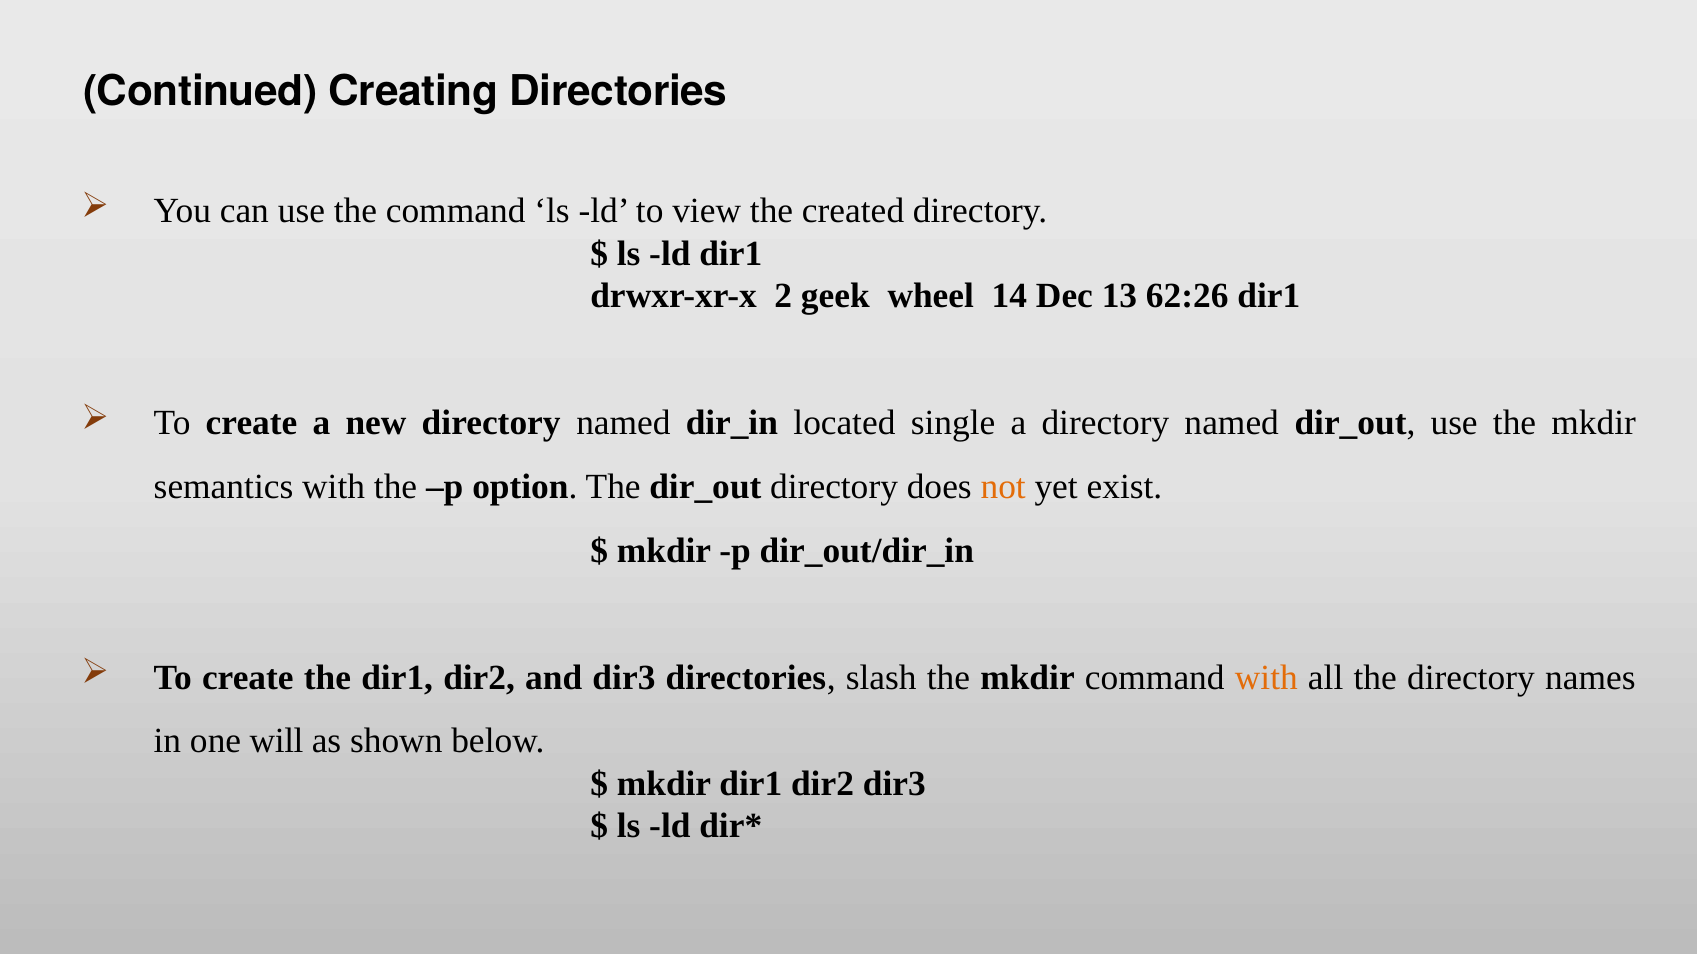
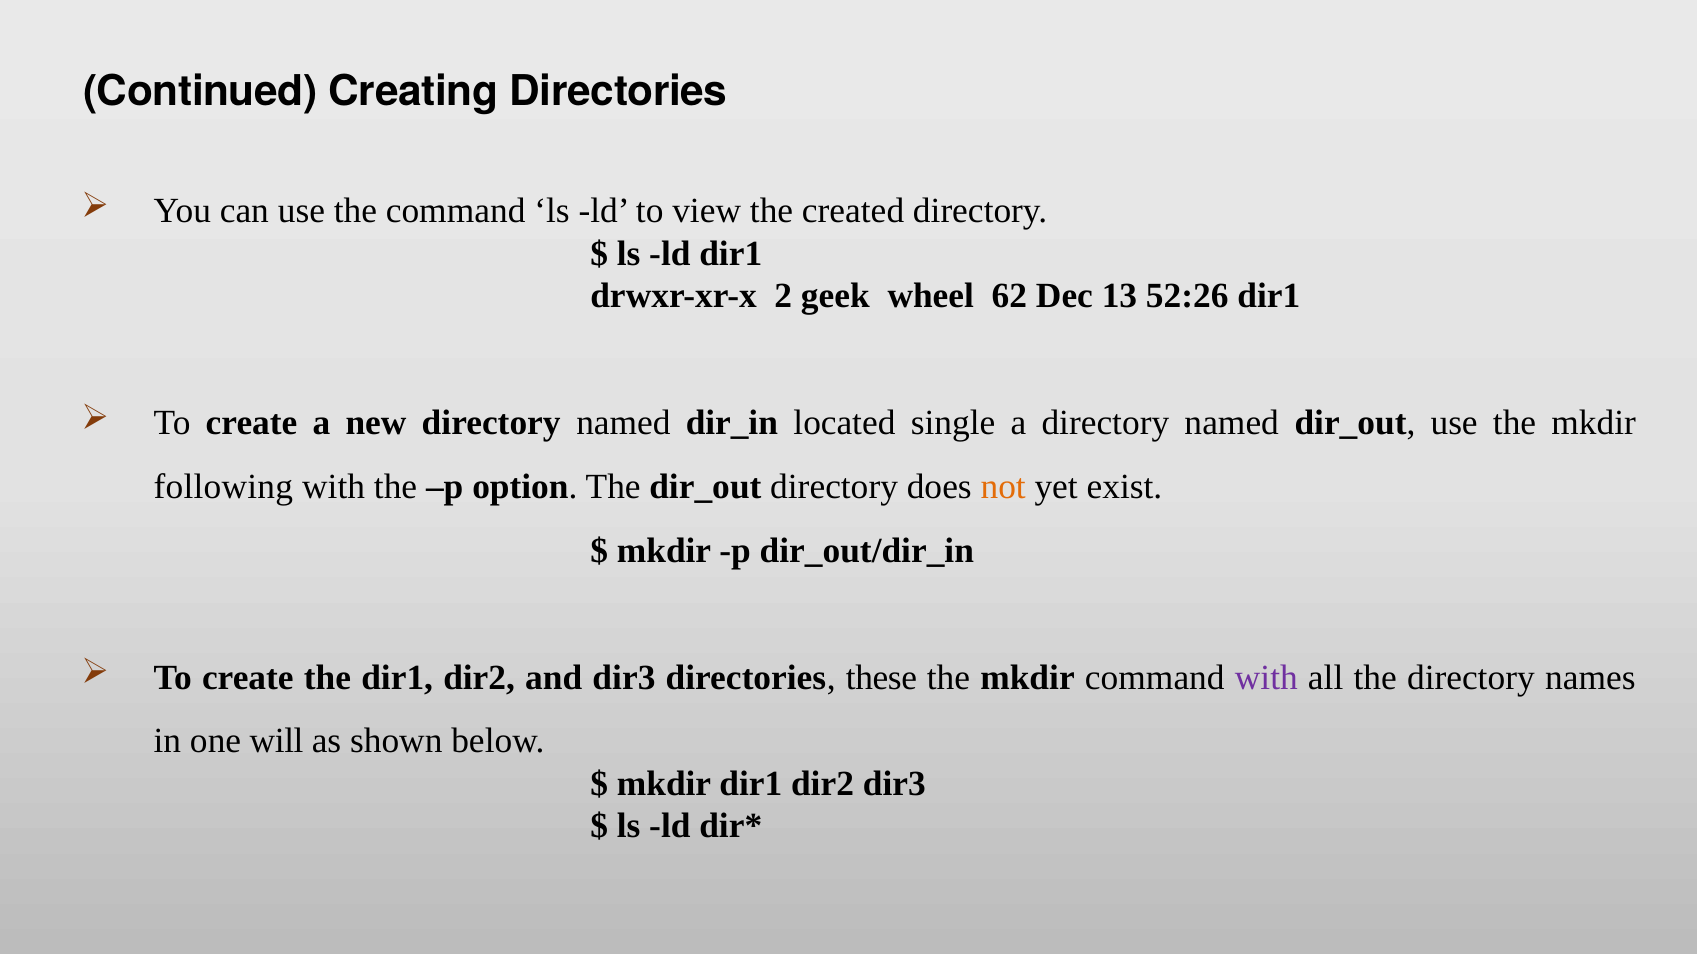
14: 14 -> 62 (1009, 296)
62:26: 62:26 -> 52:26 (1187, 296)
semantics: semantics -> following (223, 487)
slash: slash -> these (881, 678)
with colour: orange -> purple (1266, 678)
